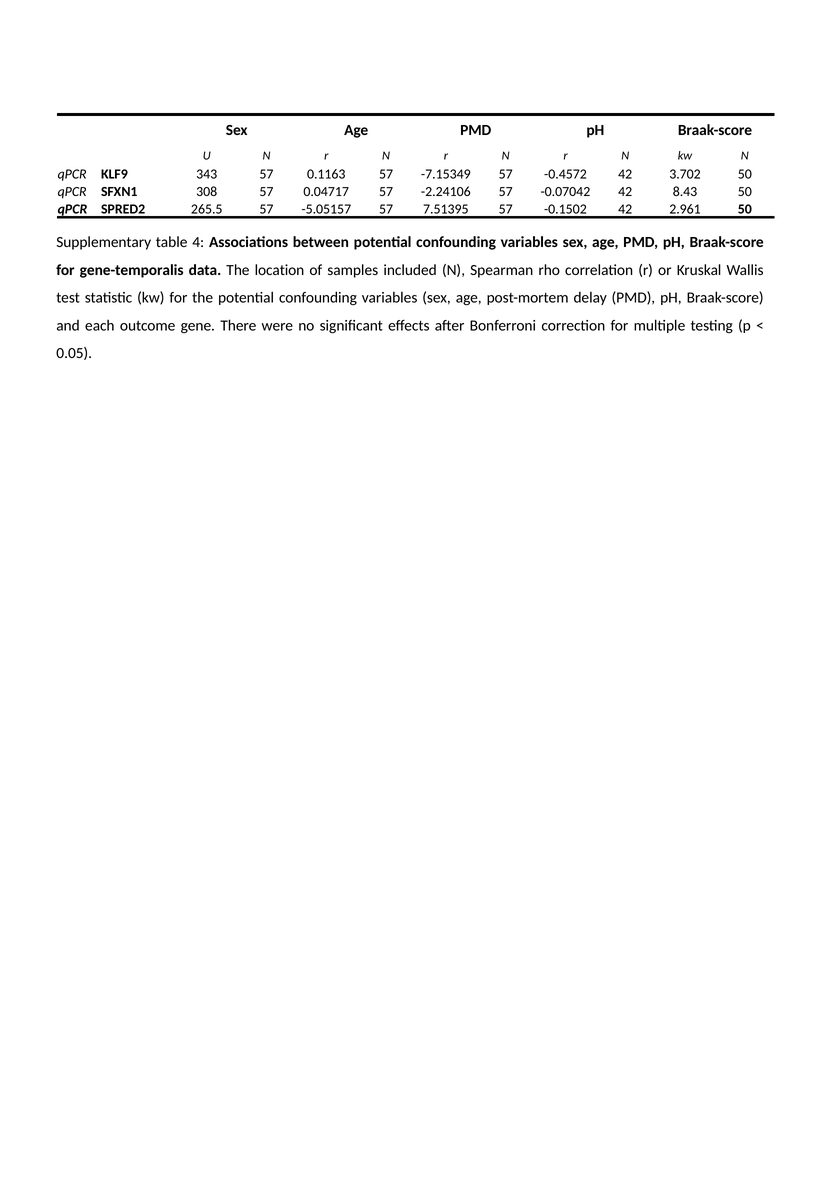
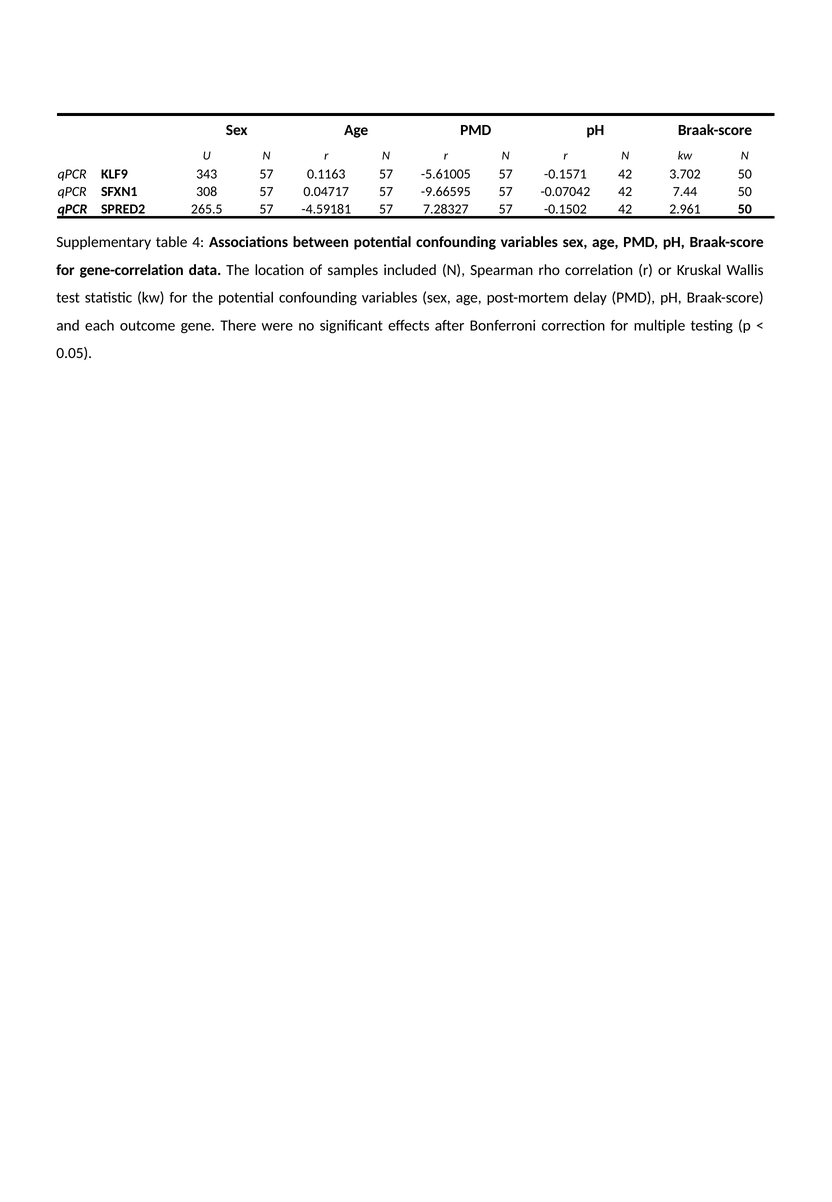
-7.15349: -7.15349 -> -5.61005 (446, 174)
-0.4572: -0.4572 -> -0.1571 (565, 174)
-2.24106: -2.24106 -> -9.66595 (446, 192)
8.43: 8.43 -> 7.44 (685, 192)
-5.05157: -5.05157 -> -4.59181 (326, 209)
7.51395: 7.51395 -> 7.28327 (446, 209)
gene-temporalis: gene-temporalis -> gene-correlation (132, 270)
